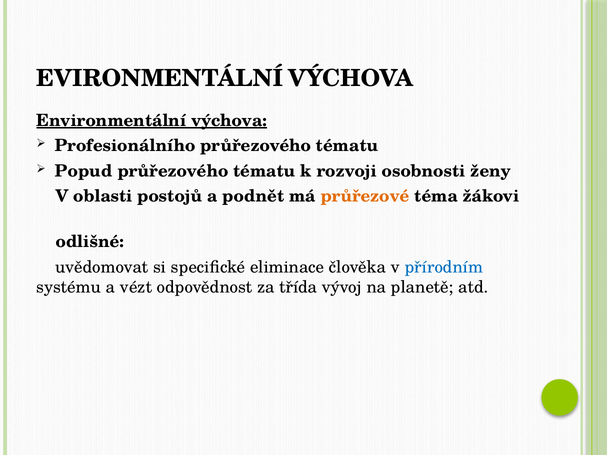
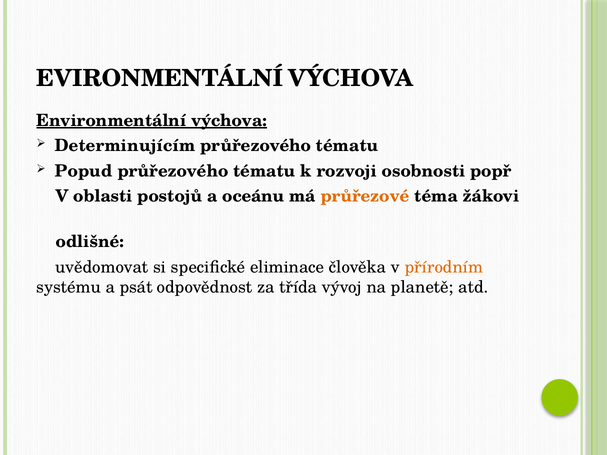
Profesionálního: Profesionálního -> Determinujícím (125, 146)
ženy: ženy -> popř (491, 171)
podnět: podnět -> oceánu (253, 196)
přírodním colour: blue -> orange (444, 267)
vézt: vézt -> psát (136, 288)
